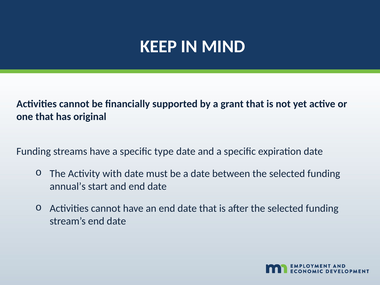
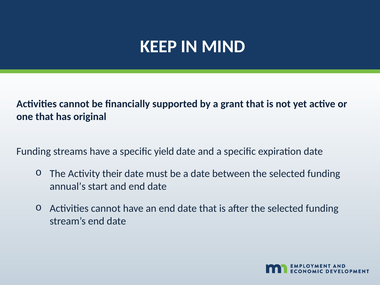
type: type -> yield (164, 151)
with: with -> their (112, 174)
